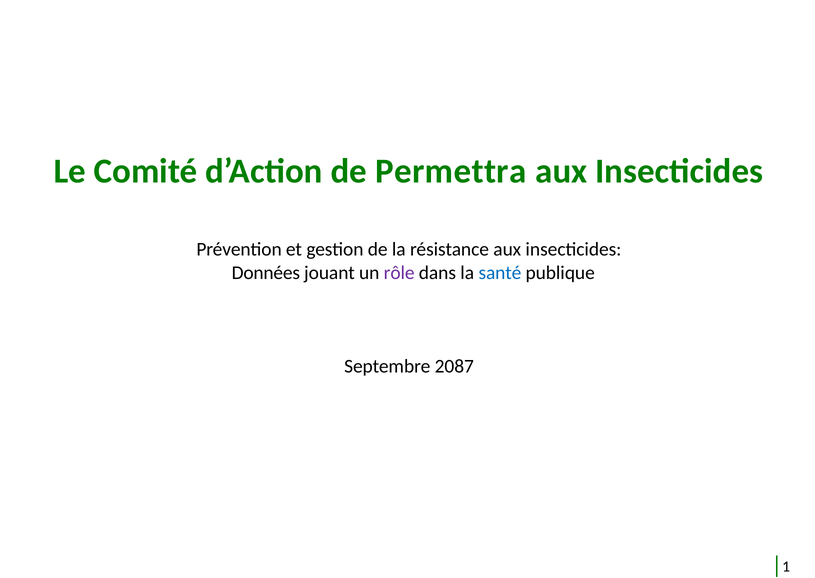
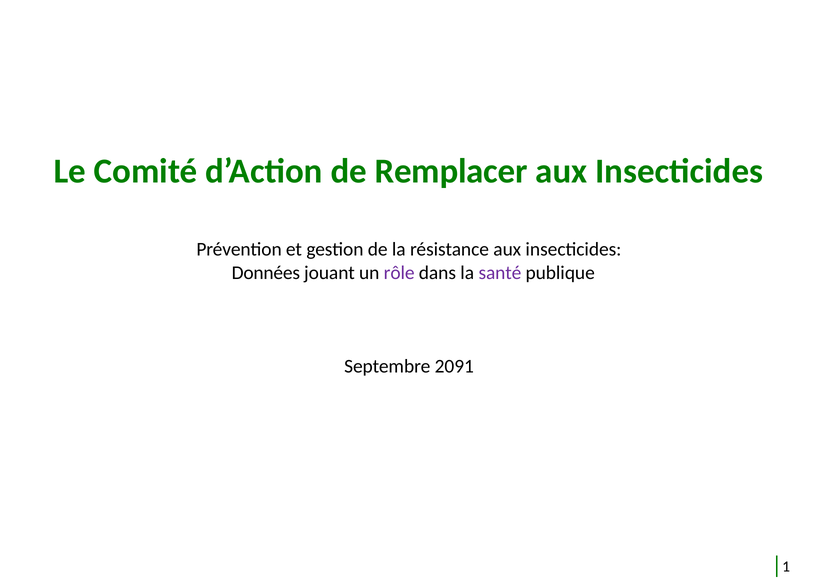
Permettra: Permettra -> Remplacer (451, 171)
santé colour: blue -> purple (500, 273)
2087: 2087 -> 2091 (454, 366)
